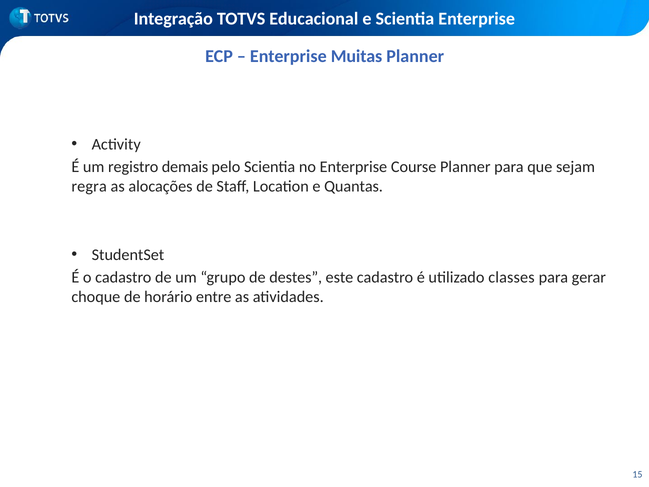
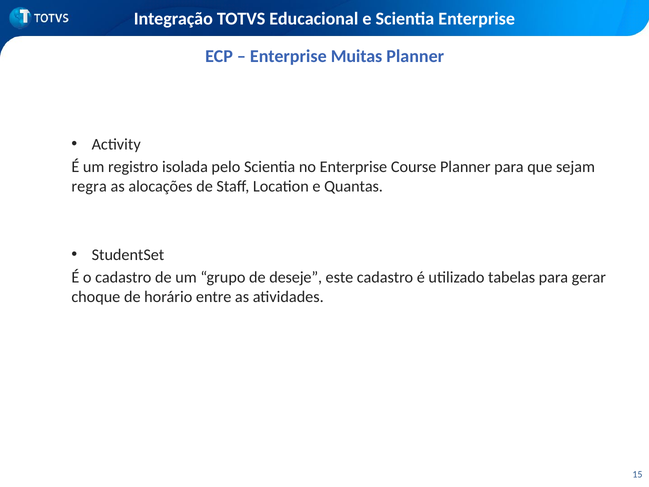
demais: demais -> isolada (185, 167)
destes: destes -> deseje (296, 277)
classes: classes -> tabelas (512, 277)
